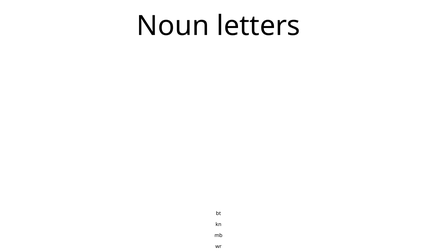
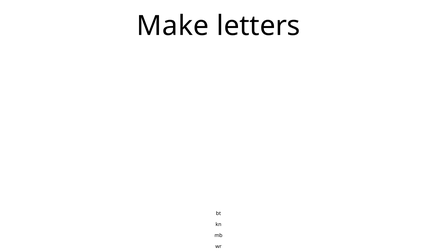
Noun: Noun -> Make (173, 26)
